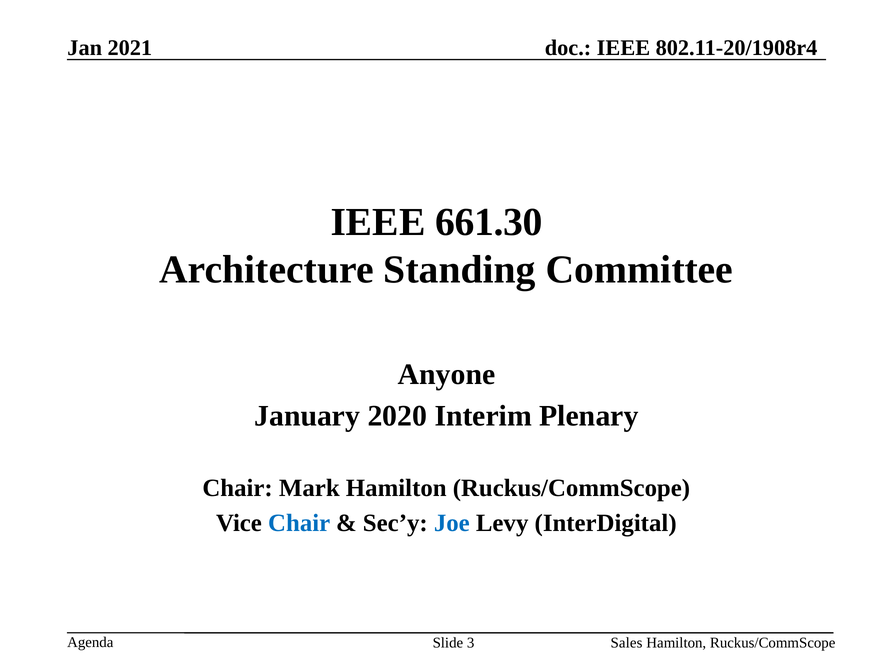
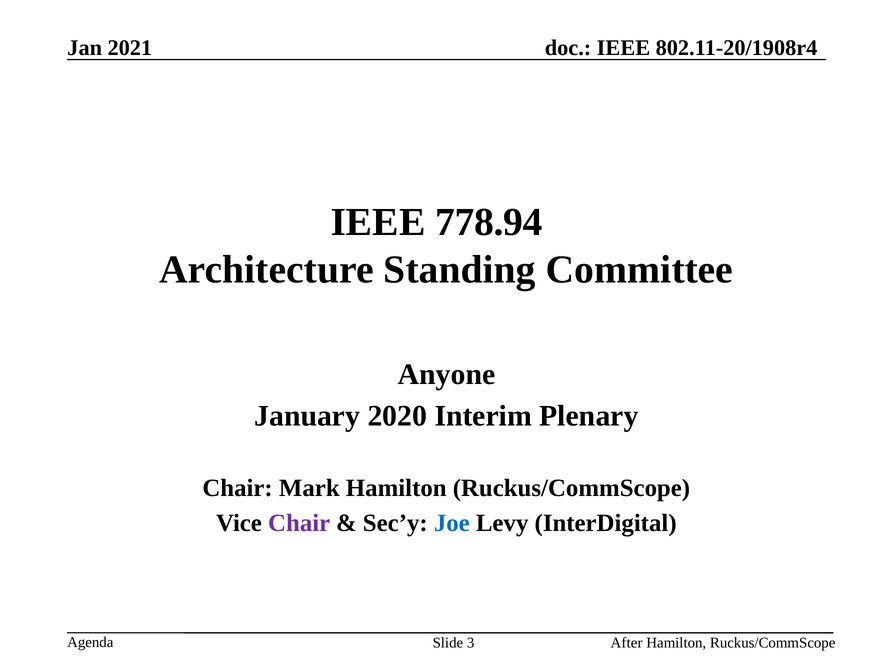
661.30: 661.30 -> 778.94 (489, 222)
Chair colour: blue -> purple (299, 523)
Sales: Sales -> After (627, 643)
